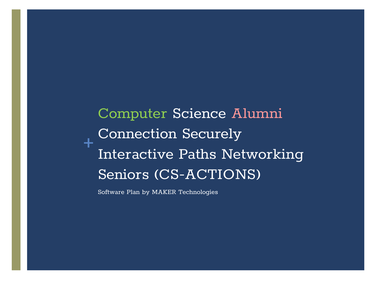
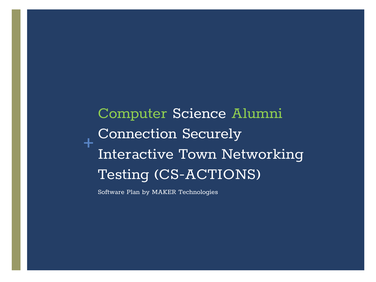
Alumni colour: pink -> light green (257, 112)
Paths: Paths -> Town (198, 153)
Seniors: Seniors -> Testing (123, 174)
